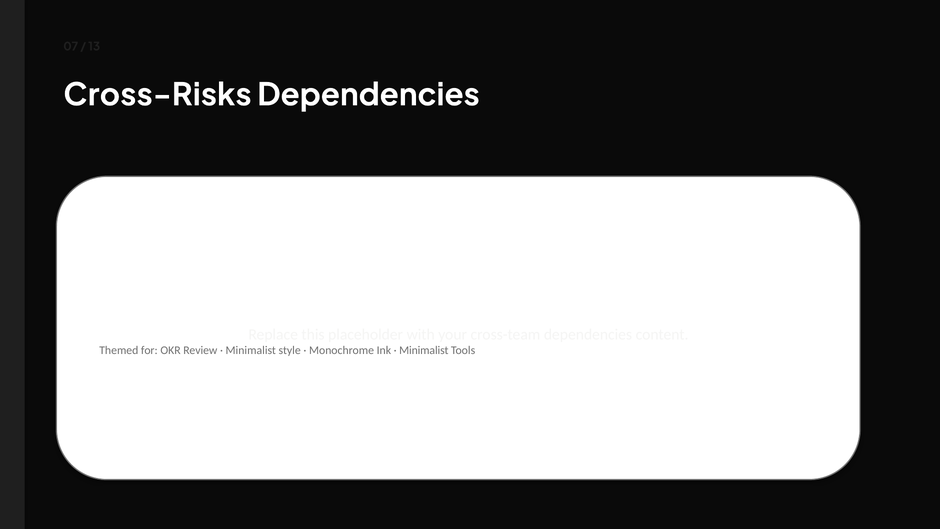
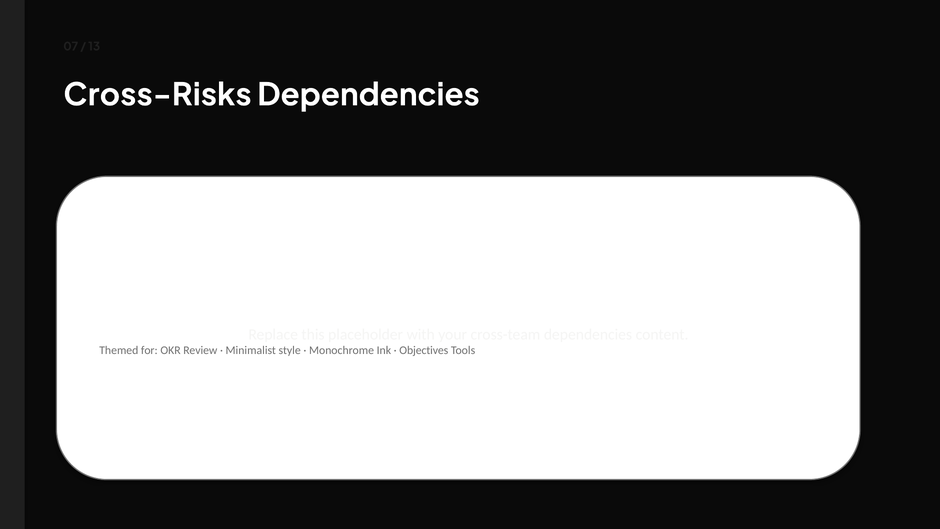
Minimalist: Minimalist -> Objectives (424, 350)
